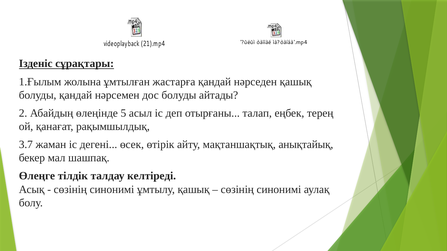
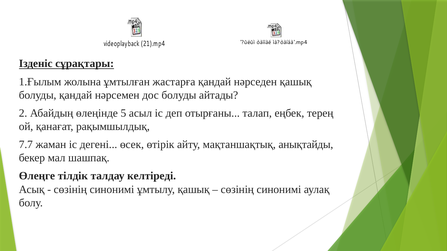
3.7: 3.7 -> 7.7 (26, 145)
анықтайық: анықтайық -> анықтайды (306, 145)
